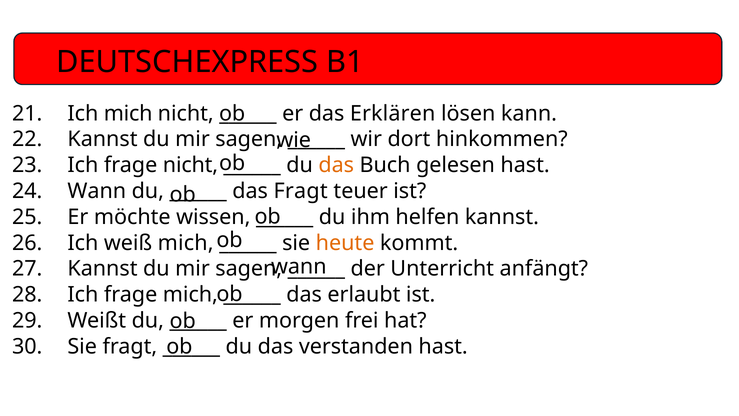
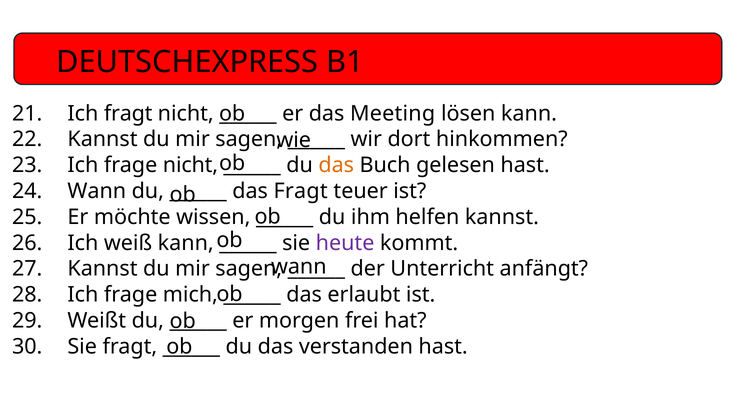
Ich mich: mich -> fragt (128, 113)
Erklären: Erklären -> Meeting (393, 113)
weiß mich: mich -> kann (186, 243)
heute colour: orange -> purple (345, 243)
